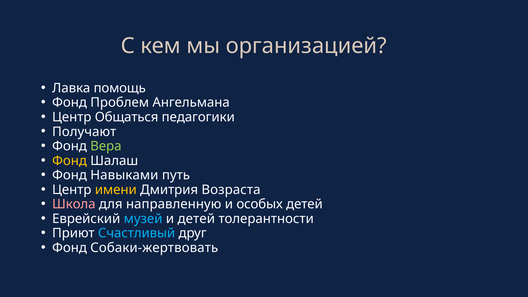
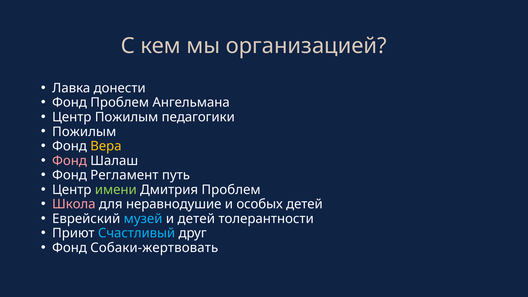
помощь: помощь -> донести (120, 88)
Центр Общаться: Общаться -> Пожилым (127, 117)
Получают: Получают -> Пожилым (84, 132)
Вера colour: light green -> yellow (106, 146)
Фонд colour: yellow -> pink (70, 161)
Навыками: Навыками -> Регламент (124, 175)
имени colour: yellow -> light green (116, 190)
Дмитрия Возраста: Возраста -> Проблем (231, 190)
направленную: направленную -> неравнодушие (174, 204)
